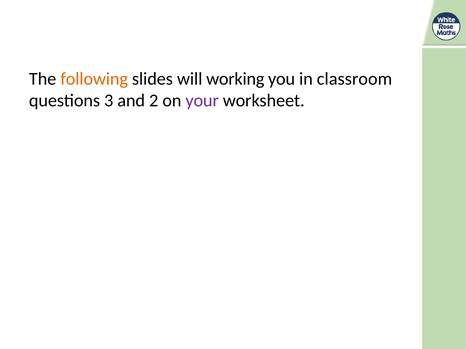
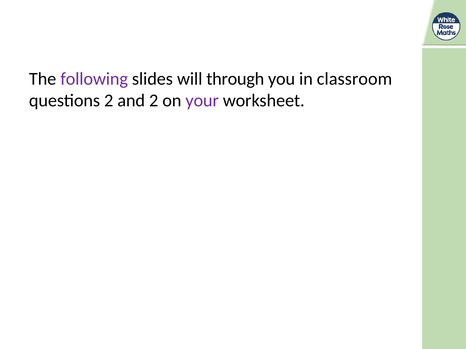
following colour: orange -> purple (94, 79)
working: working -> through (235, 79)
questions 3: 3 -> 2 (109, 101)
